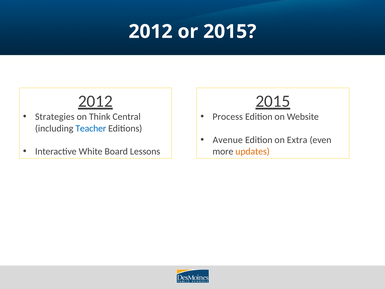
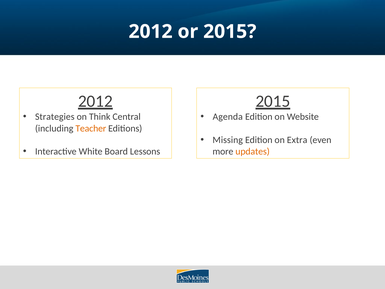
Process: Process -> Agenda (228, 117)
Teacher colour: blue -> orange (91, 128)
Avenue: Avenue -> Missing (228, 140)
